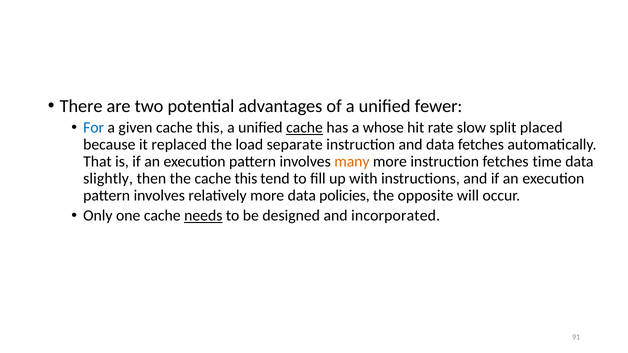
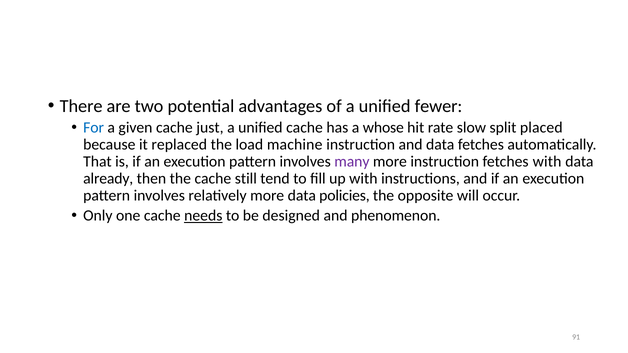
given cache this: this -> just (210, 128)
cache underline: present -> none (305, 128)
separate: separate -> machine (295, 145)
many colour: orange -> purple (352, 162)
fetches time: time -> with (547, 162)
slightly: slightly -> already (108, 179)
the cache this: this -> still (246, 179)
incorporated: incorporated -> phenomenon (396, 216)
